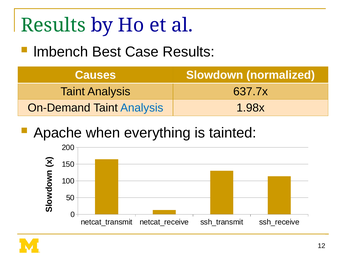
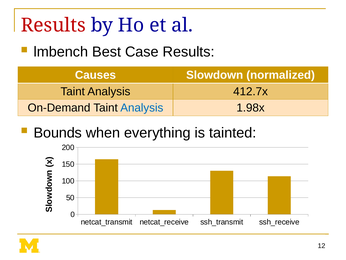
Results colour: green -> red (53, 25)
637.7x: 637.7x -> 412.7x (251, 91)
Apache: Apache -> Bounds (58, 132)
